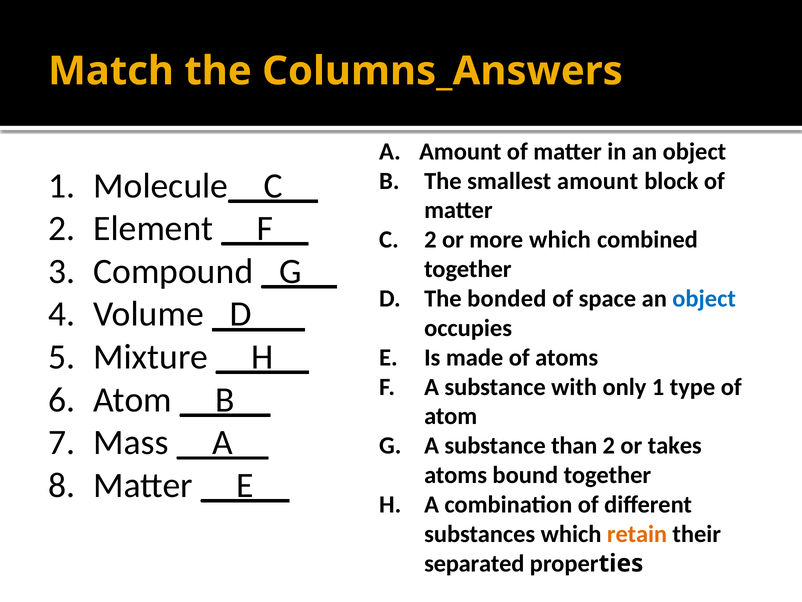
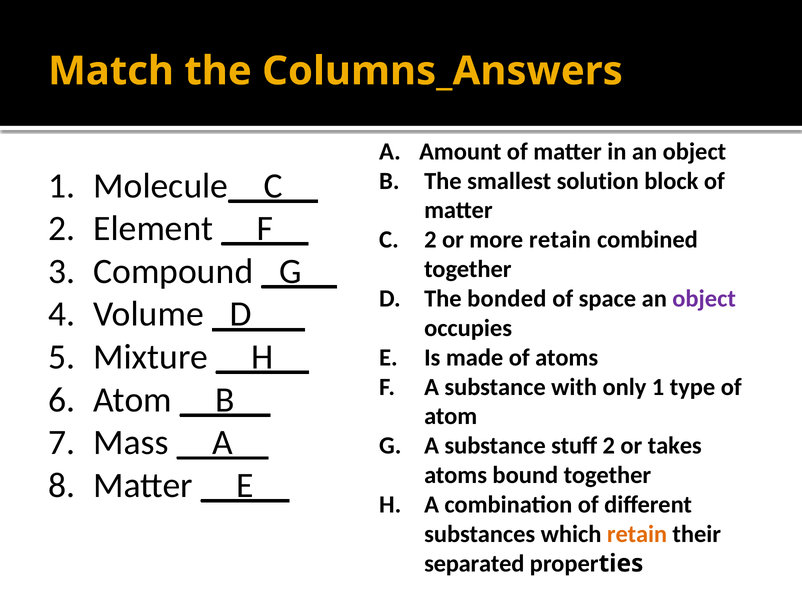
smallest amount: amount -> solution (598, 181)
more which: which -> retain (560, 240)
object colour: blue -> purple (704, 298)
than: than -> stuff (574, 445)
